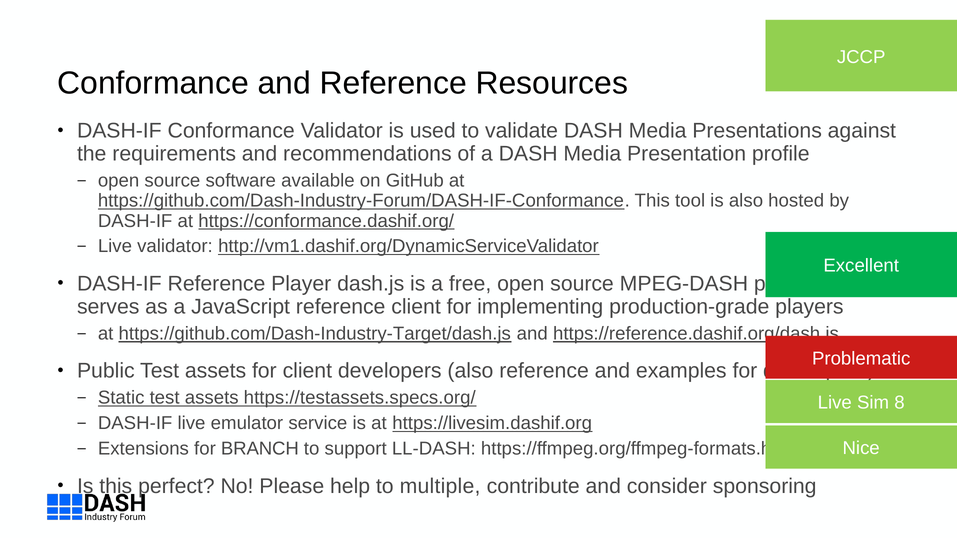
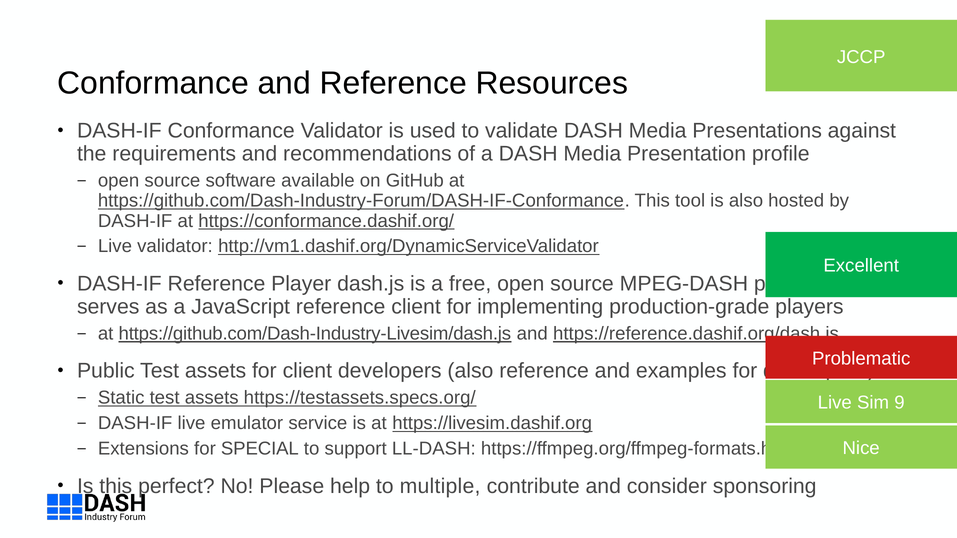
https://github.com/Dash-Industry-Target/dash.js: https://github.com/Dash-Industry-Target/dash.js -> https://github.com/Dash-Industry-Livesim/dash.js (315, 334)
8: 8 -> 9 (899, 403)
BRANCH: BRANCH -> SPECIAL (260, 449)
